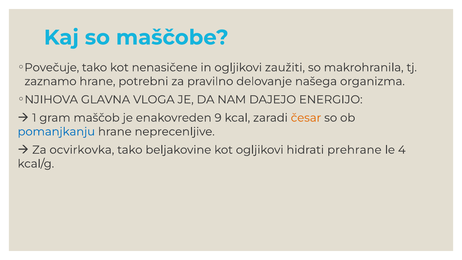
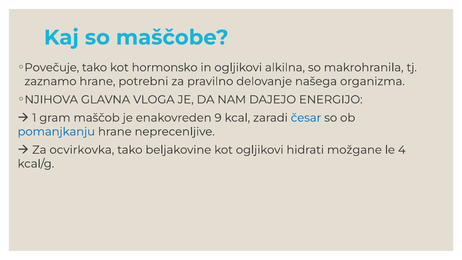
nenasičene: nenasičene -> hormonsko (165, 67)
zaužiti: zaužiti -> alkilna (285, 67)
česar colour: orange -> blue (306, 118)
prehrane: prehrane -> možgane (354, 150)
